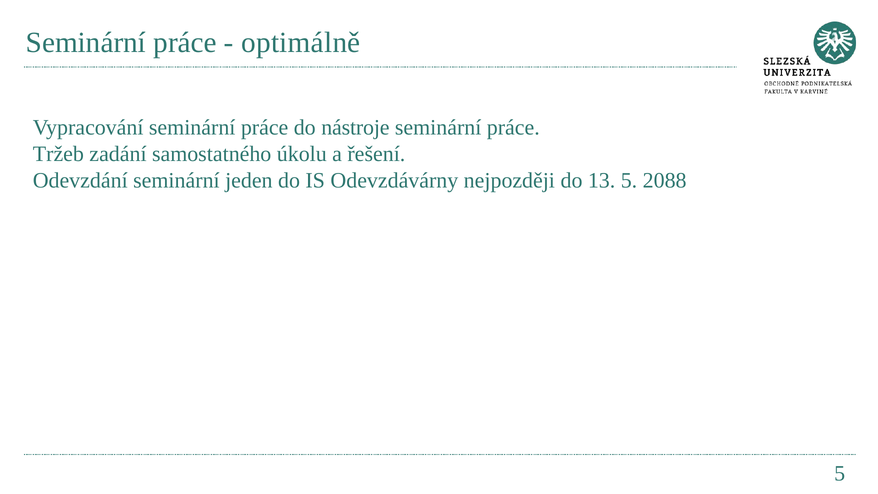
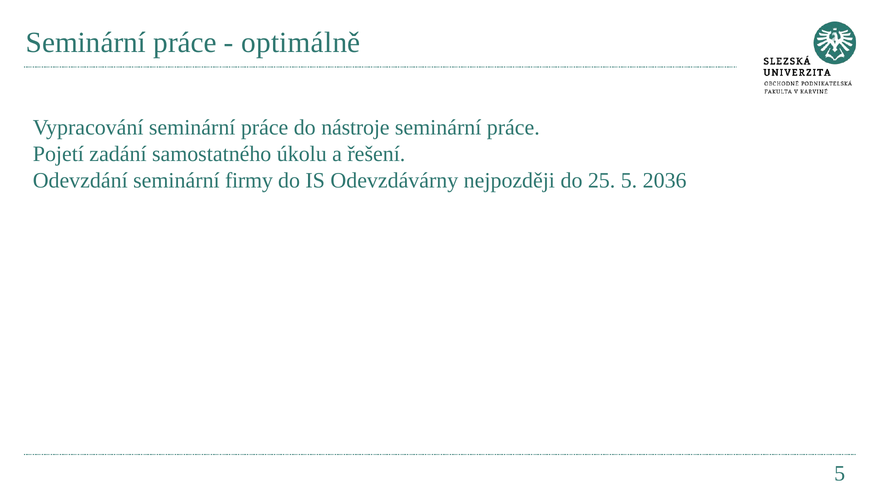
Tržeb: Tržeb -> Pojetí (58, 154)
jeden: jeden -> firmy (249, 180)
13: 13 -> 25 (602, 180)
2088: 2088 -> 2036 (665, 180)
